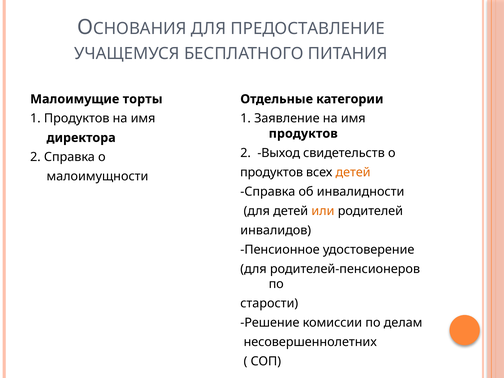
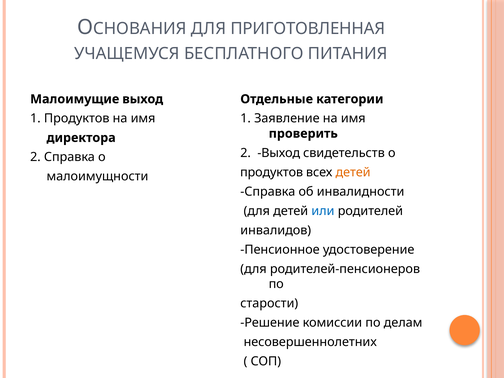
ПРЕДОСТАВЛЕНИЕ: ПРЕДОСТАВЛЕНИЕ -> ПРИГОТОВЛЕННАЯ (308, 29)
Малоимущие торты: торты -> выход (143, 99)
продуктов: продуктов -> проверить (303, 134)
или colour: orange -> blue (323, 211)
